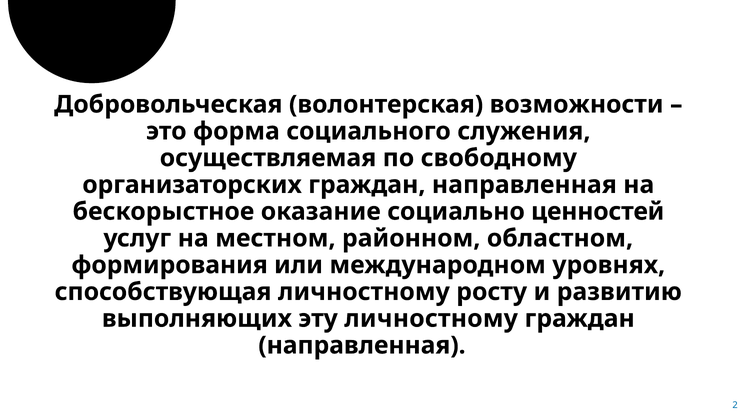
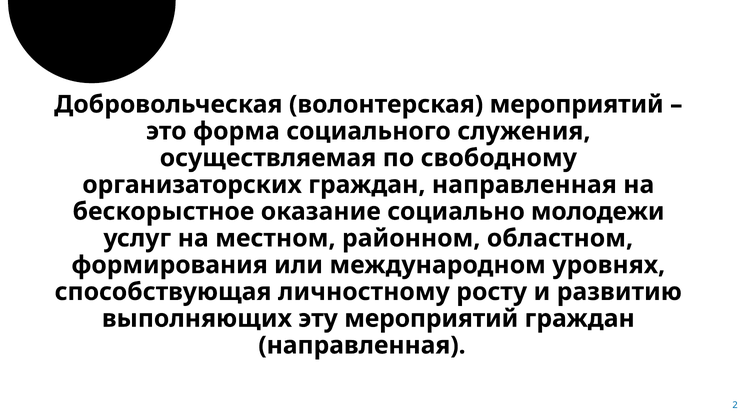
волонтерская возможности: возможности -> мероприятий (577, 105)
ценностей: ценностей -> молодежи (598, 212)
эту личностному: личностному -> мероприятий (431, 319)
